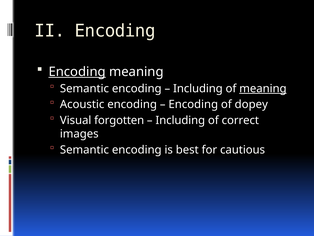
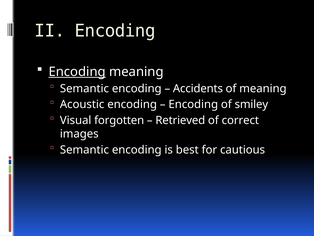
Including: Including -> Accidents (198, 88)
meaning underline: present -> none (263, 88)
dopey: dopey -> smiley (251, 104)
Including: Including -> Retrieved (180, 120)
